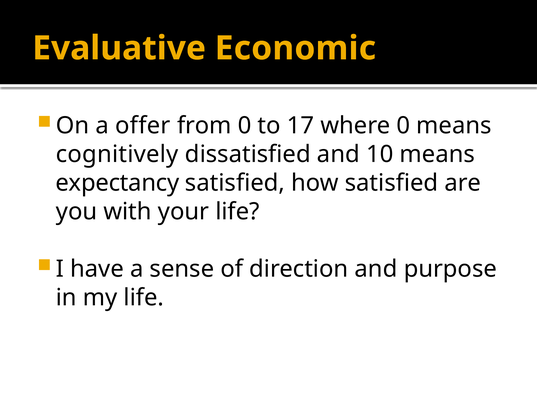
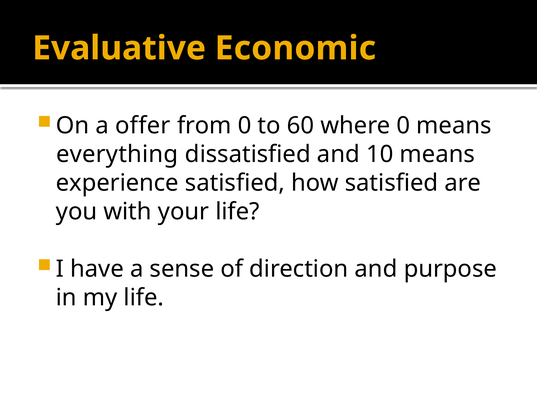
17: 17 -> 60 (300, 126)
cognitively: cognitively -> everything (117, 154)
expectancy: expectancy -> experience (117, 183)
